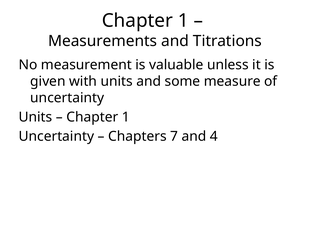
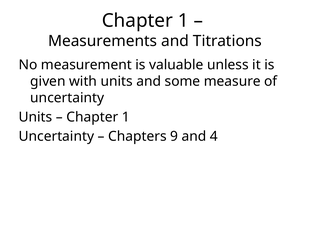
7: 7 -> 9 (174, 137)
